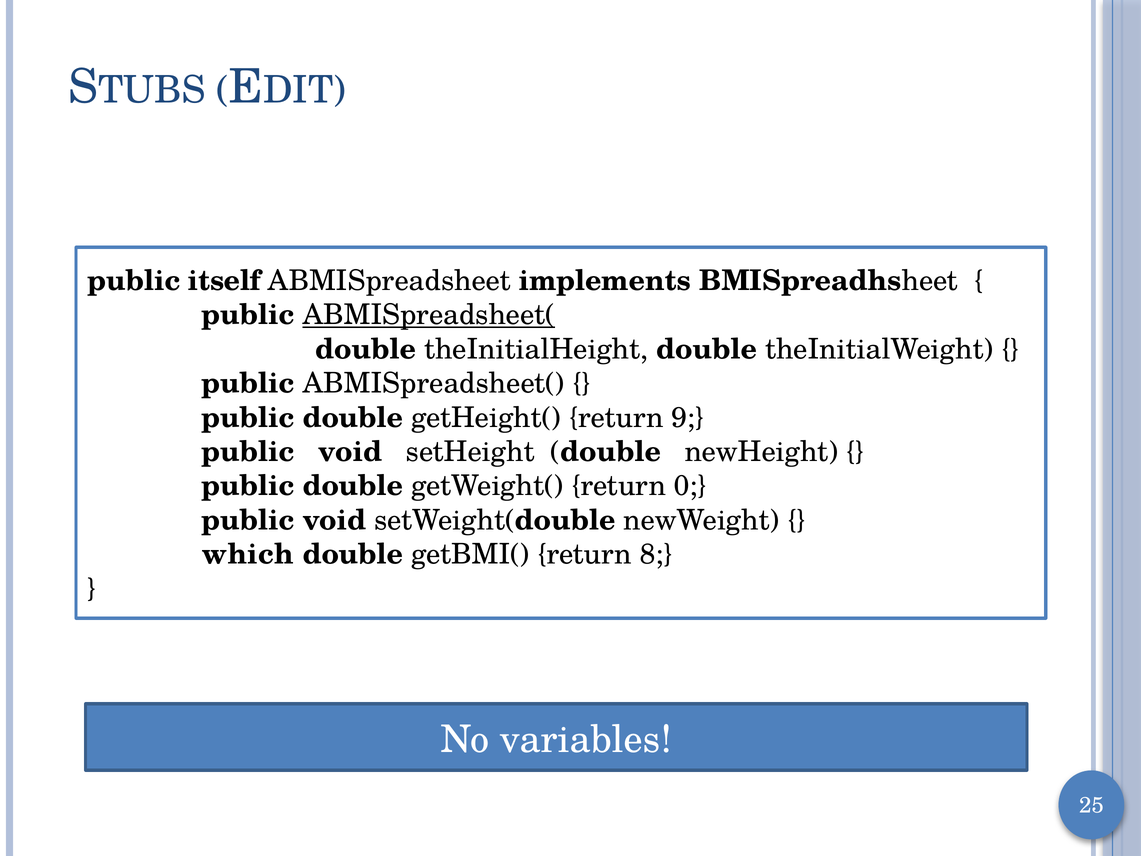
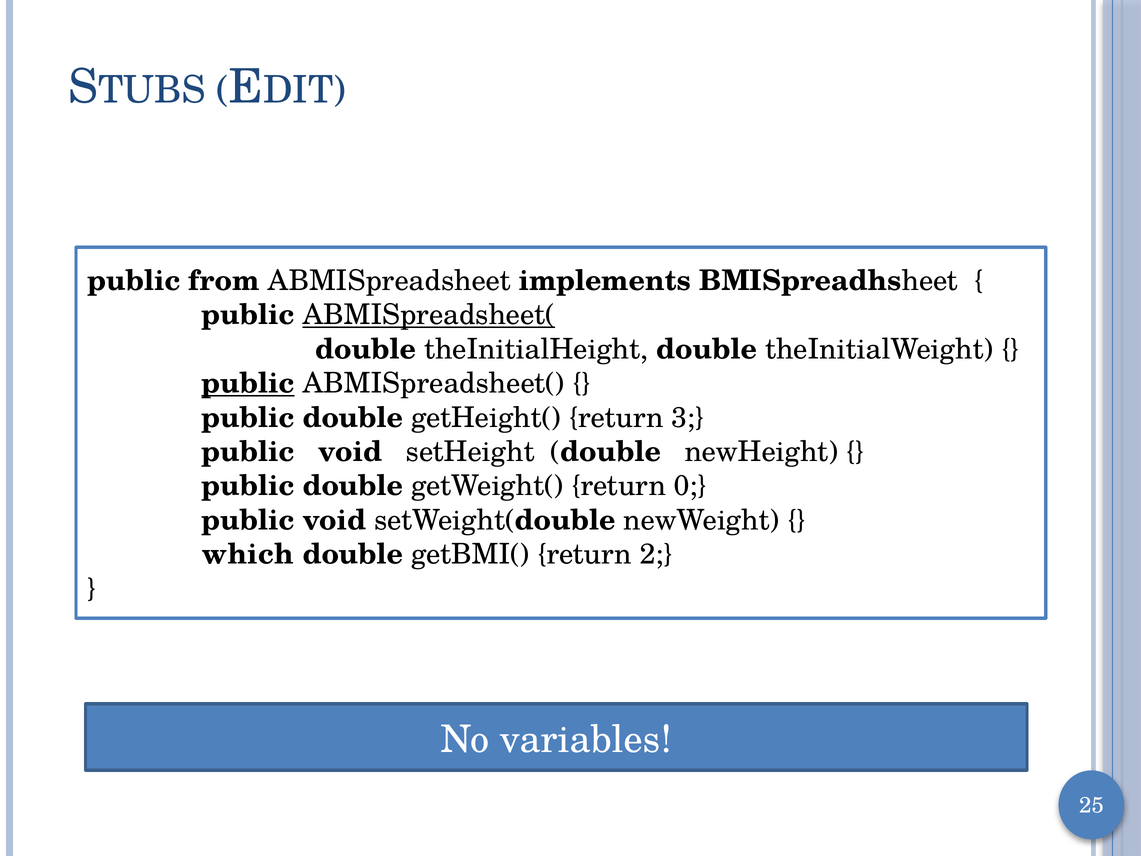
itself: itself -> from (224, 281)
public underline: none -> present (248, 383)
9: 9 -> 3 (688, 417)
8: 8 -> 2 (656, 554)
